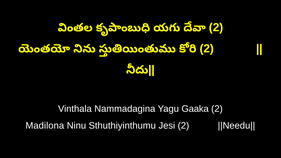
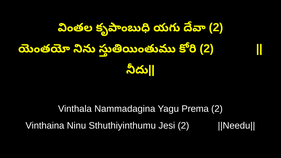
Gaaka: Gaaka -> Prema (195, 109)
Madilona: Madilona -> Vinthaina (45, 126)
